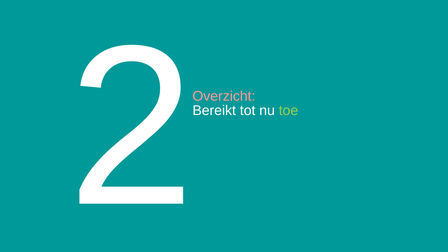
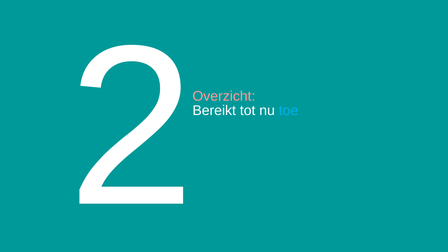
toe colour: light green -> light blue (288, 111)
